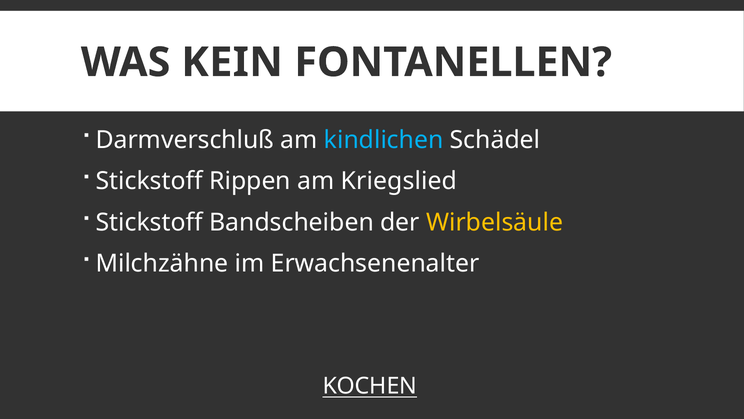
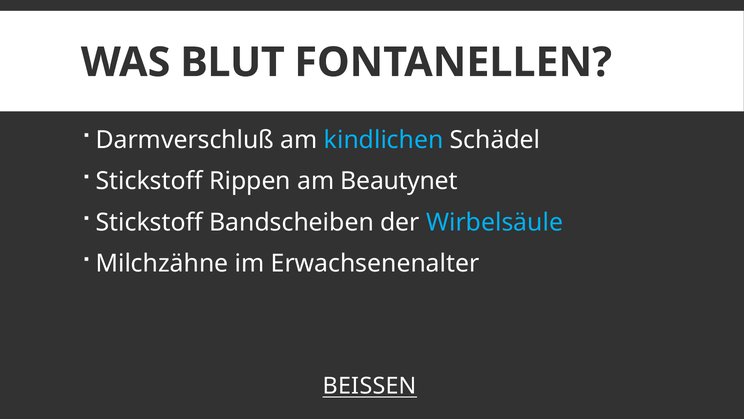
KEIN: KEIN -> BLUT (233, 62)
Kriegslied: Kriegslied -> Beautynet (399, 181)
Wirbelsäule colour: yellow -> light blue (495, 222)
KOCHEN: KOCHEN -> BEISSEN (370, 386)
